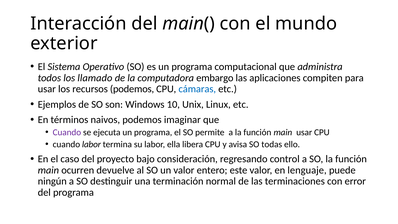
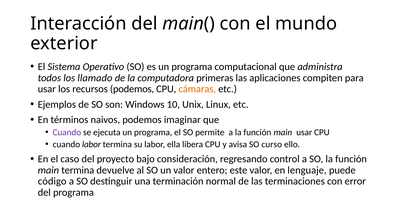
embargo: embargo -> primeras (215, 78)
cámaras colour: blue -> orange (197, 89)
todas: todas -> curso (272, 144)
main ocurren: ocurren -> termina (78, 170)
ningún: ningún -> código (52, 181)
